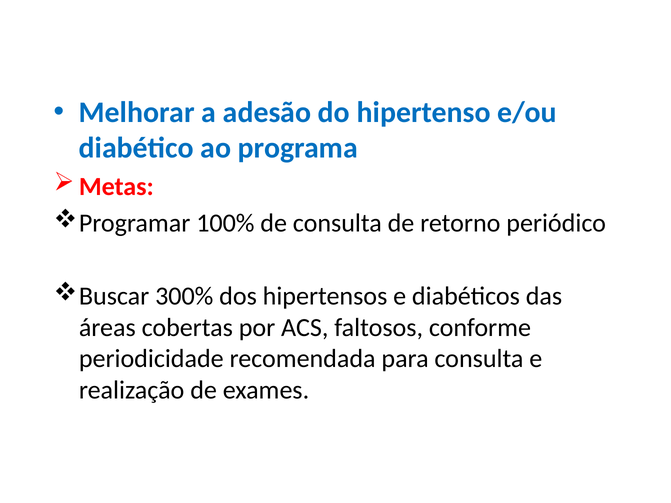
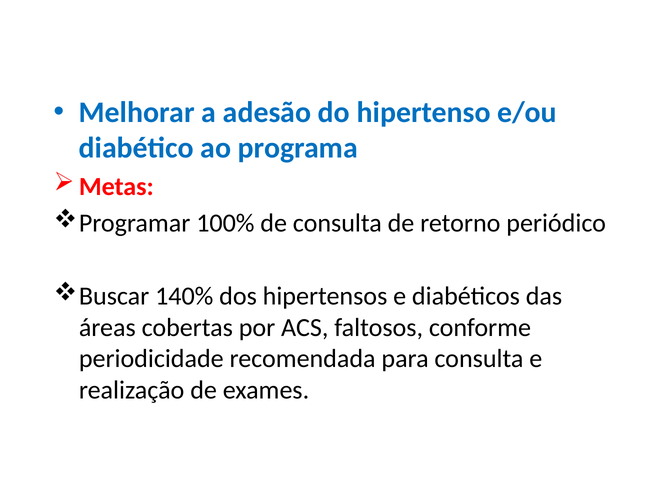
300%: 300% -> 140% (184, 296)
